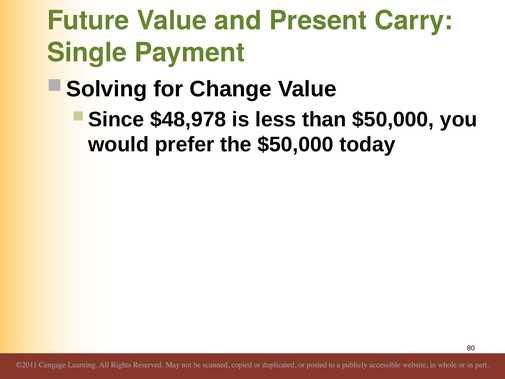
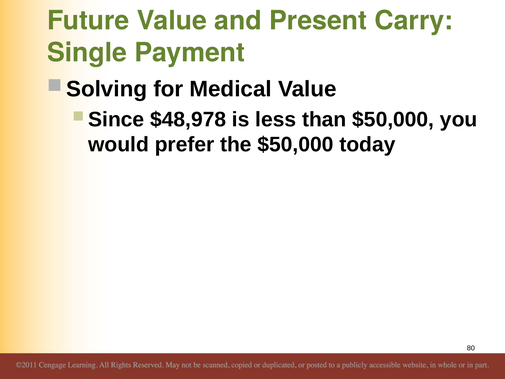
Change: Change -> Medical (231, 89)
